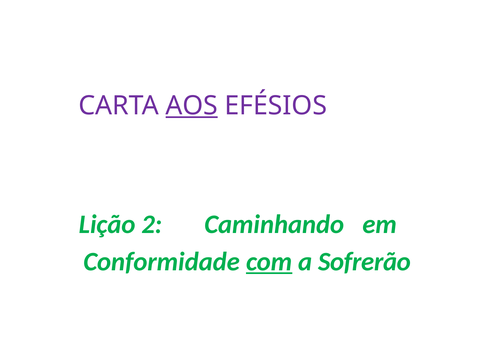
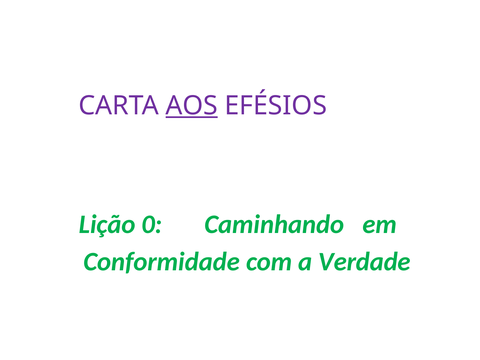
2: 2 -> 0 (152, 224)
com underline: present -> none (269, 262)
Sofrerão: Sofrerão -> Verdade (364, 262)
